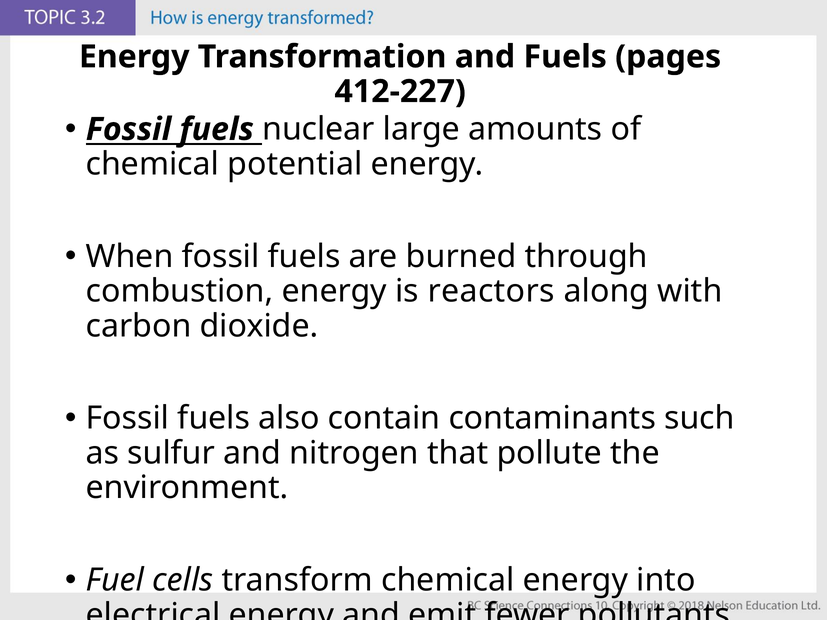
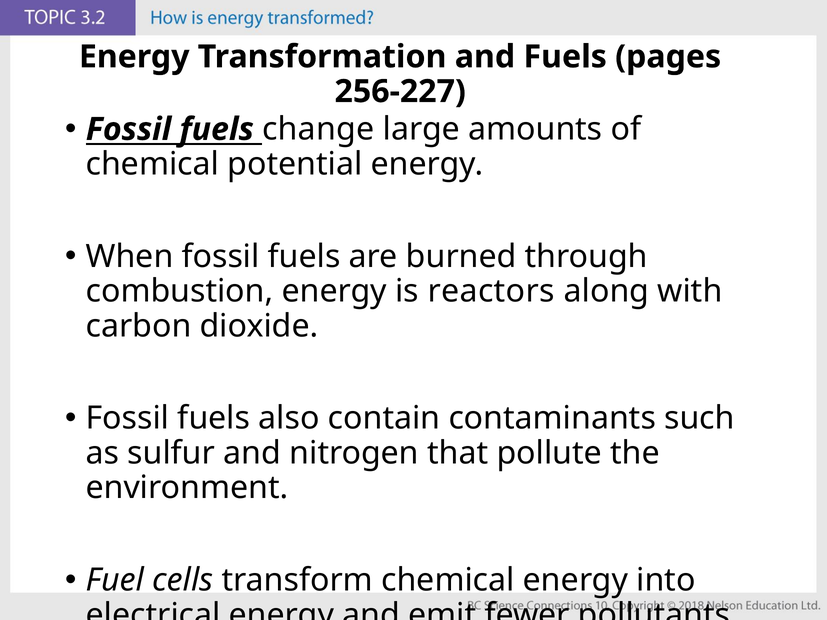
412-227: 412-227 -> 256-227 (400, 92)
nuclear: nuclear -> change (318, 129)
